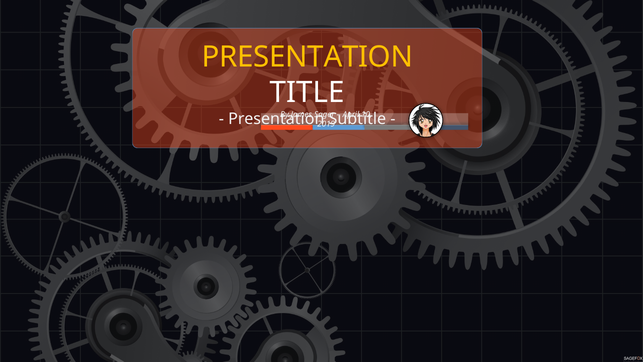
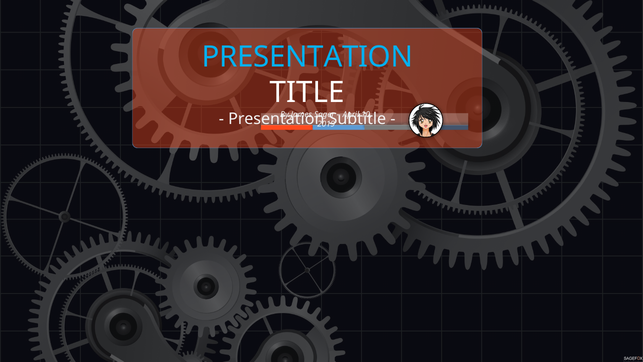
PRESENTATION colour: yellow -> light blue (307, 57)
